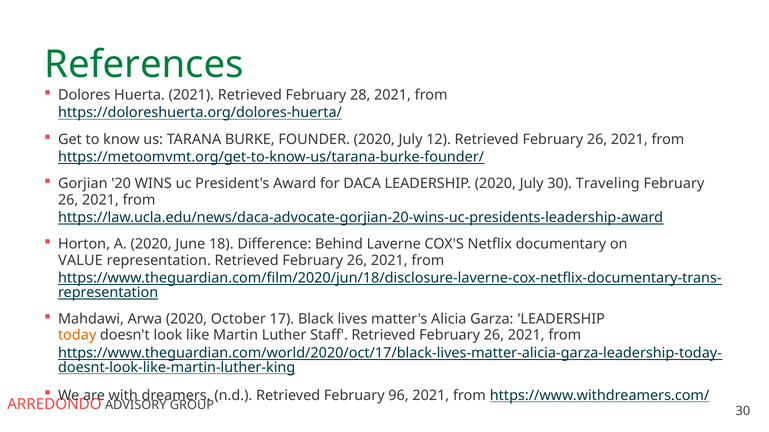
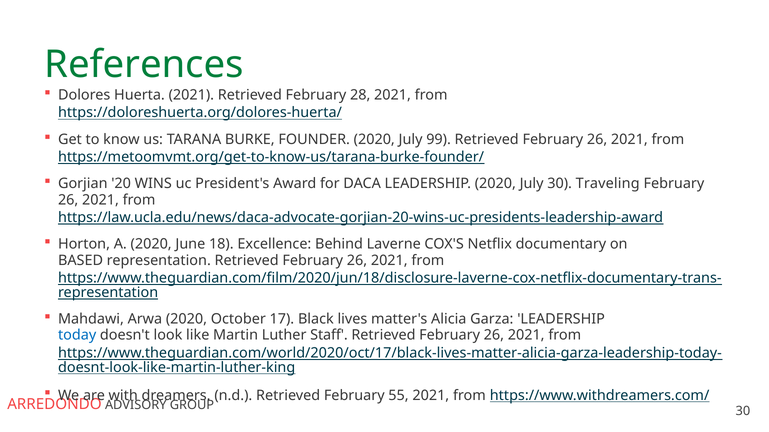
12: 12 -> 99 (439, 140)
Difference: Difference -> Excellence (274, 244)
VALUE: VALUE -> BASED (81, 261)
today colour: orange -> blue (77, 336)
96: 96 -> 55 (399, 396)
